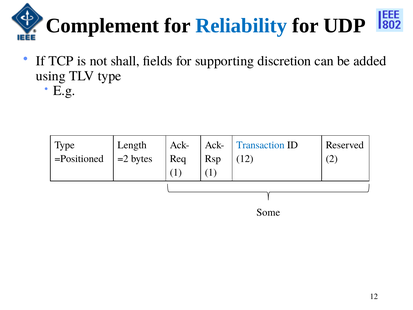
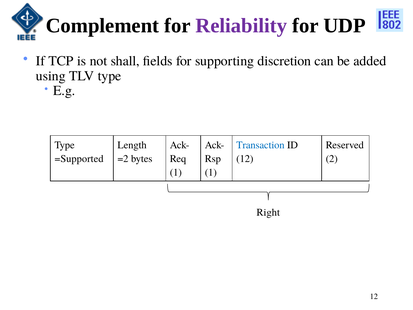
Reliability colour: blue -> purple (241, 26)
=Positioned: =Positioned -> =Supported (79, 159)
Some: Some -> Right (268, 212)
